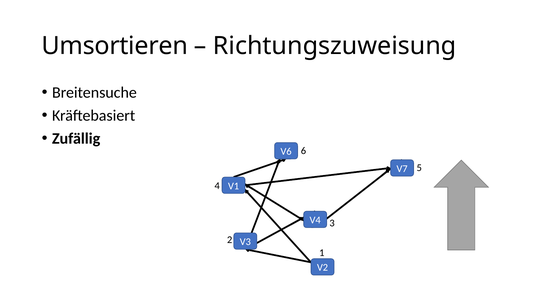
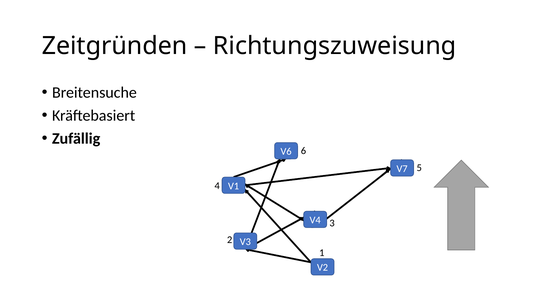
Umsortieren: Umsortieren -> Zeitgründen (115, 46)
